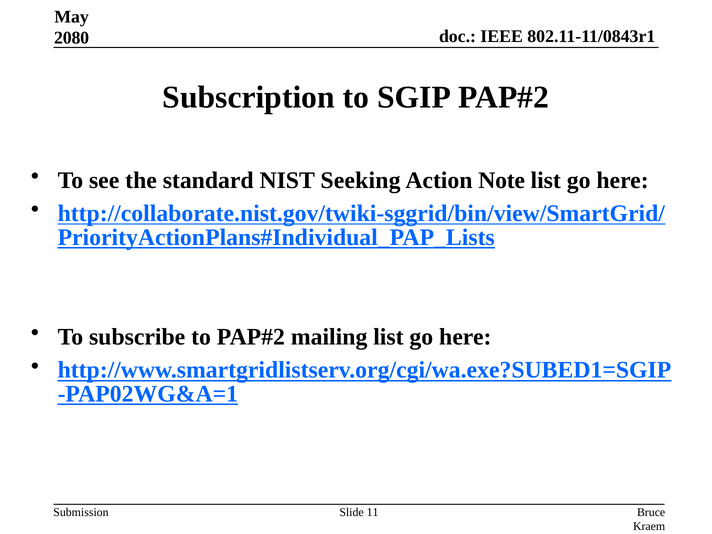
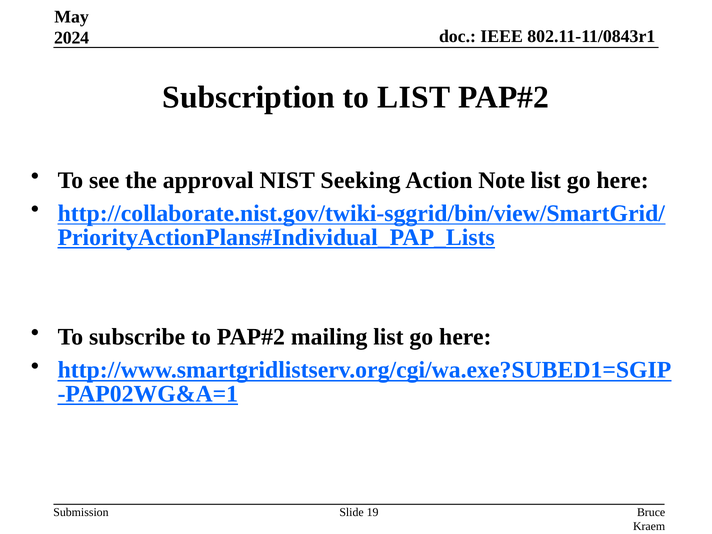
2080: 2080 -> 2024 (72, 38)
to SGIP: SGIP -> LIST (414, 97)
standard: standard -> approval (208, 180)
11: 11 -> 19 (373, 512)
